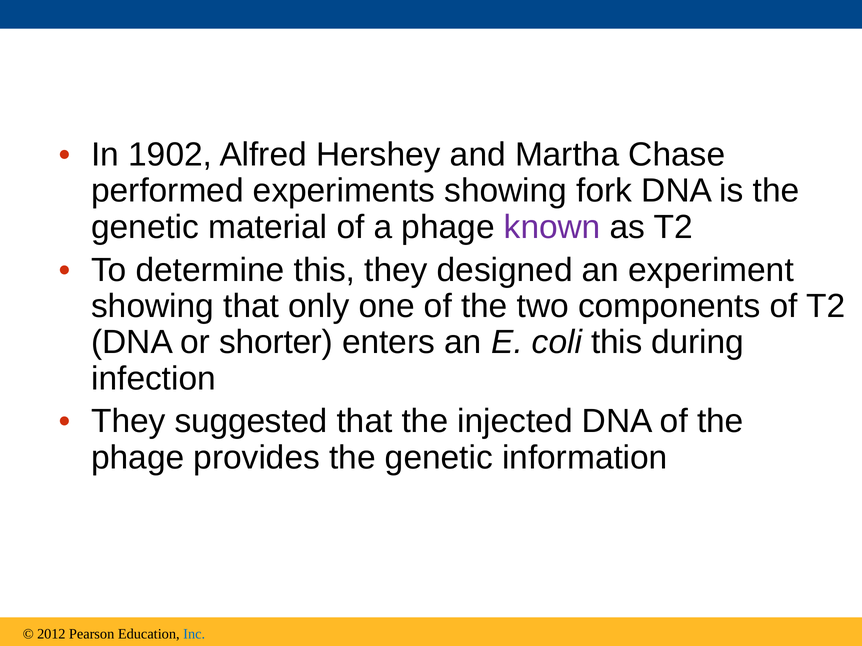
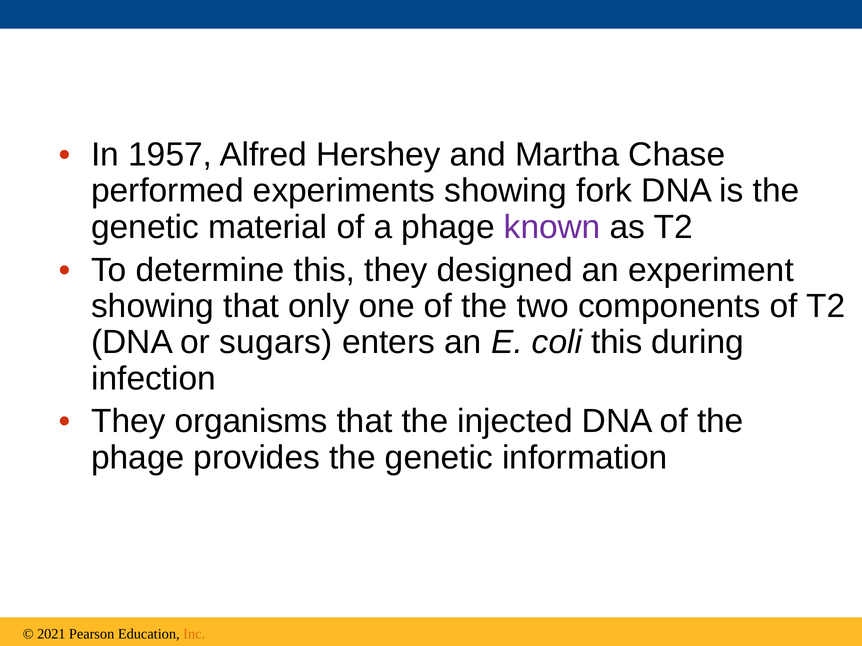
1902: 1902 -> 1957 (170, 155)
shorter: shorter -> sugars (276, 343)
suggested: suggested -> organisms (251, 422)
2012: 2012 -> 2021 (51, 634)
Inc colour: blue -> orange (194, 634)
